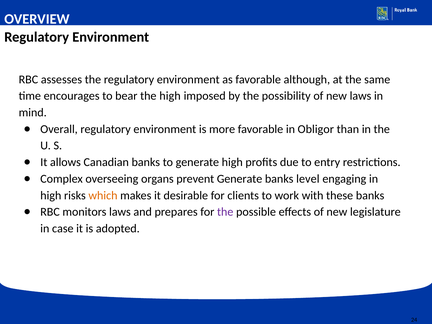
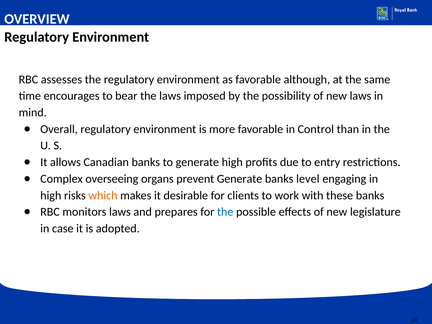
the high: high -> laws (170, 96)
Obligor: Obligor -> Control (316, 129)
the colour: purple -> blue (225, 212)
